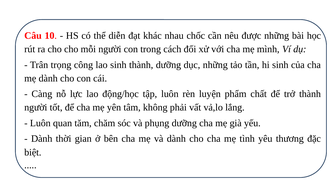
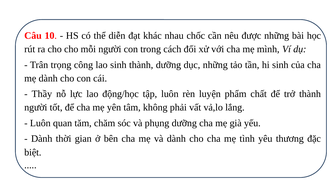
Càng: Càng -> Thầy (42, 94)
